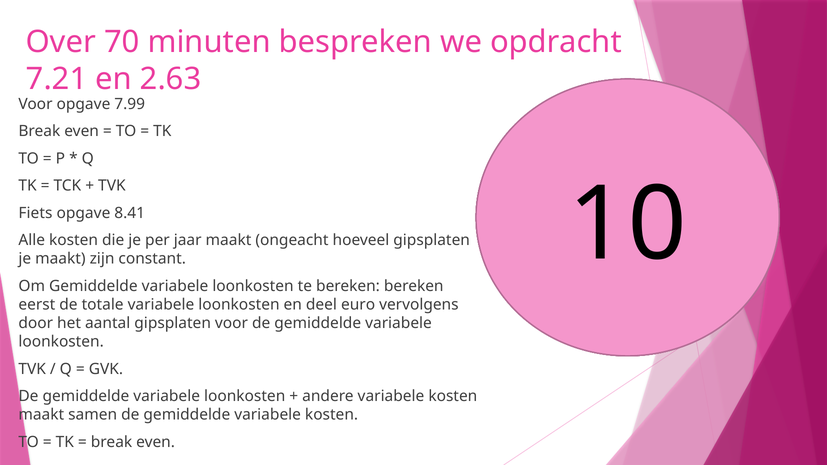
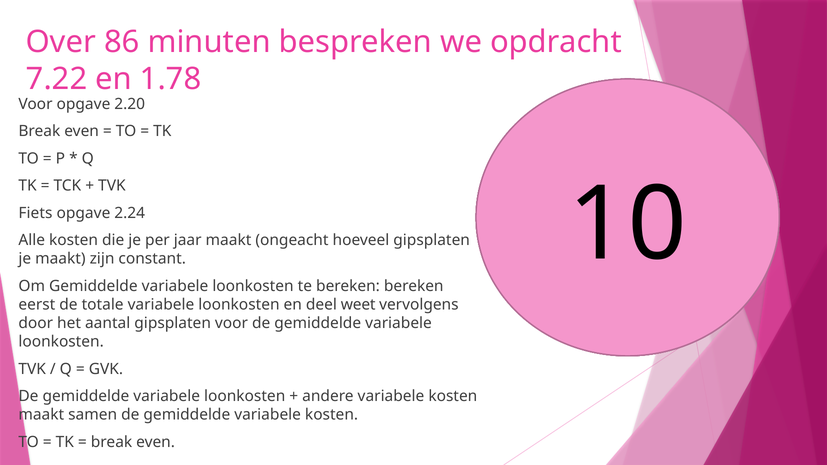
70: 70 -> 86 (122, 42)
7.21: 7.21 -> 7.22 (57, 79)
2.63: 2.63 -> 1.78 (171, 79)
7.99: 7.99 -> 2.20 (130, 104)
8.41: 8.41 -> 2.24 (130, 213)
euro: euro -> weet (358, 305)
